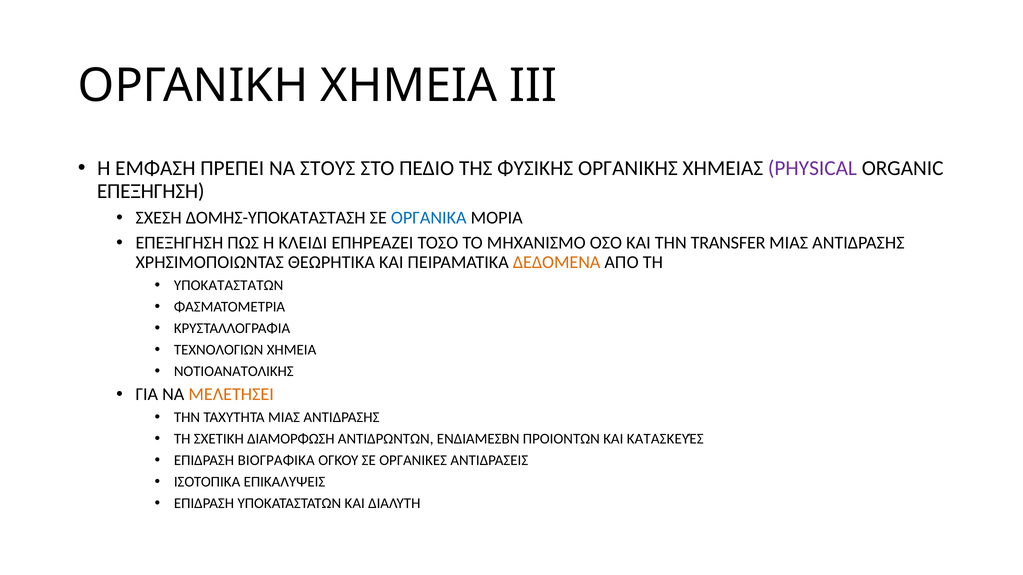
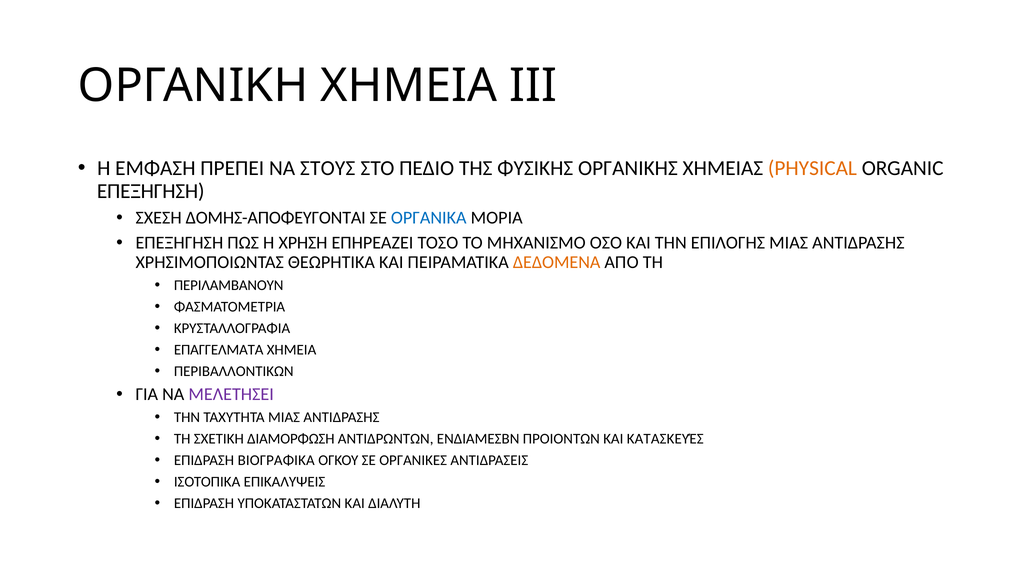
PHYSICAL colour: purple -> orange (812, 168)
ΔΟΜΗΣ-ΥΠΟΚΑΤΑΣΤΑΣΗ: ΔΟΜΗΣ-ΥΠΟΚΑΤΑΣΤΑΣΗ -> ΔΟΜΗΣ-ΑΠΟΦΕΥΓΟΝΤΑΙ (276, 218)
ΚΛΕΙΔΙ: ΚΛΕΙΔΙ -> ΧΡΗΣΗ (303, 243)
TRANSFER: TRANSFER -> ΕΠΙΛΟΓΗΣ (728, 243)
ΥΠΟΚΑΤΑΣΤΑΤΩΝ: ΥΠΟΚΑΤΑΣΤΑΤΩΝ -> ΠΕΡΙΛΑΜΒΑΝΟΥΝ (229, 286)
ΤΕΧΝΟΛΟΓΙΩΝ: ΤΕΧΝΟΛΟΓΙΩΝ -> ΕΠΑΓΓΕΛΜΑΤΑ (219, 350)
ΝΟΤΙΟΑΝΑΤΟΛΙΚΗΣ: ΝΟΤΙΟΑΝΑΤΟΛΙΚΗΣ -> ΠΕΡΙΒΑΛΛΟΝΤΙΚΩΝ (234, 371)
ΜΕΛΕΤΗΣΕΙ colour: orange -> purple (231, 395)
